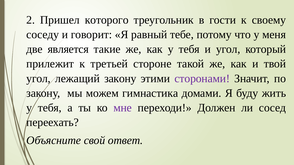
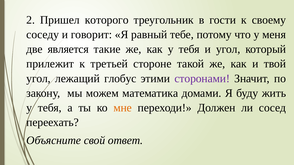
лежащий закону: закону -> глобус (120, 79)
гимнастика: гимнастика -> математика (150, 93)
мне colour: purple -> orange (123, 108)
